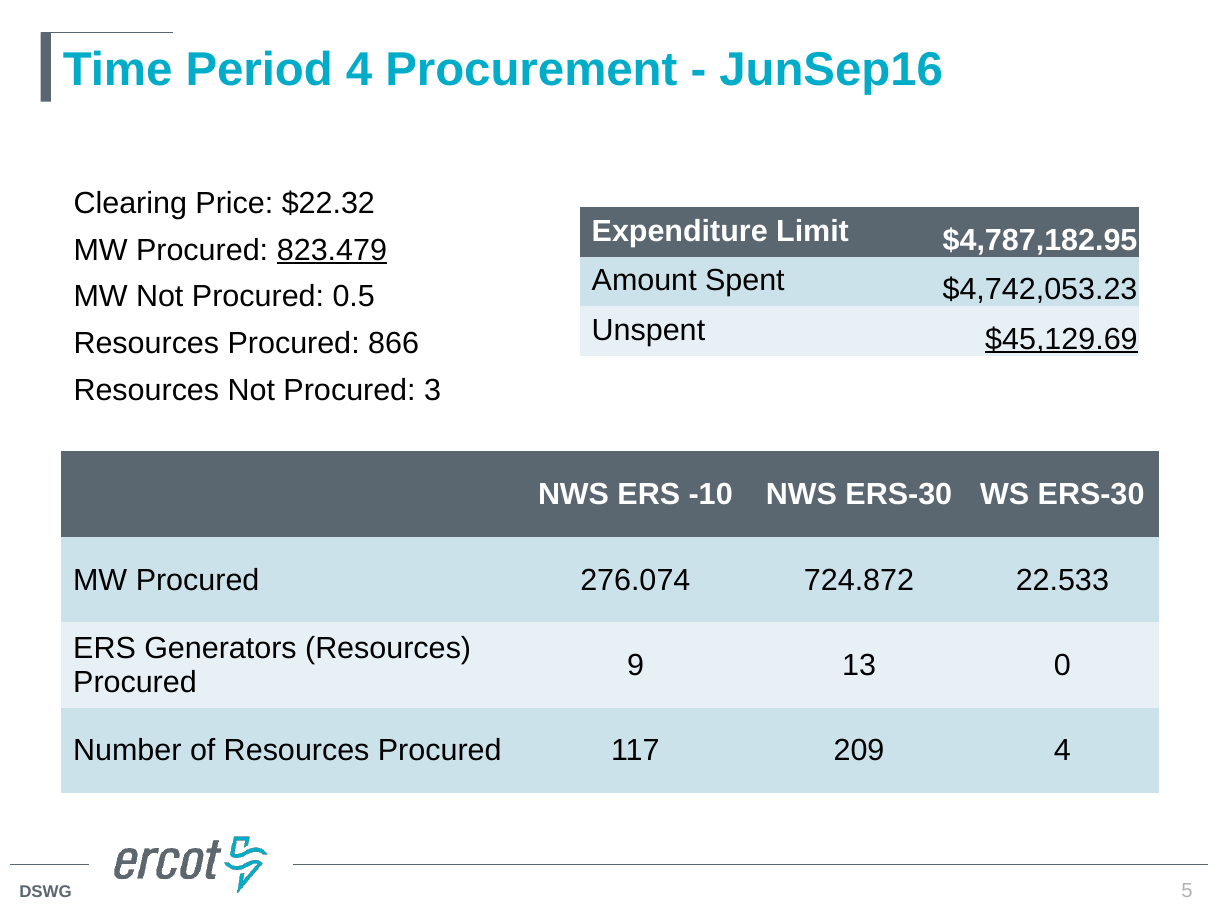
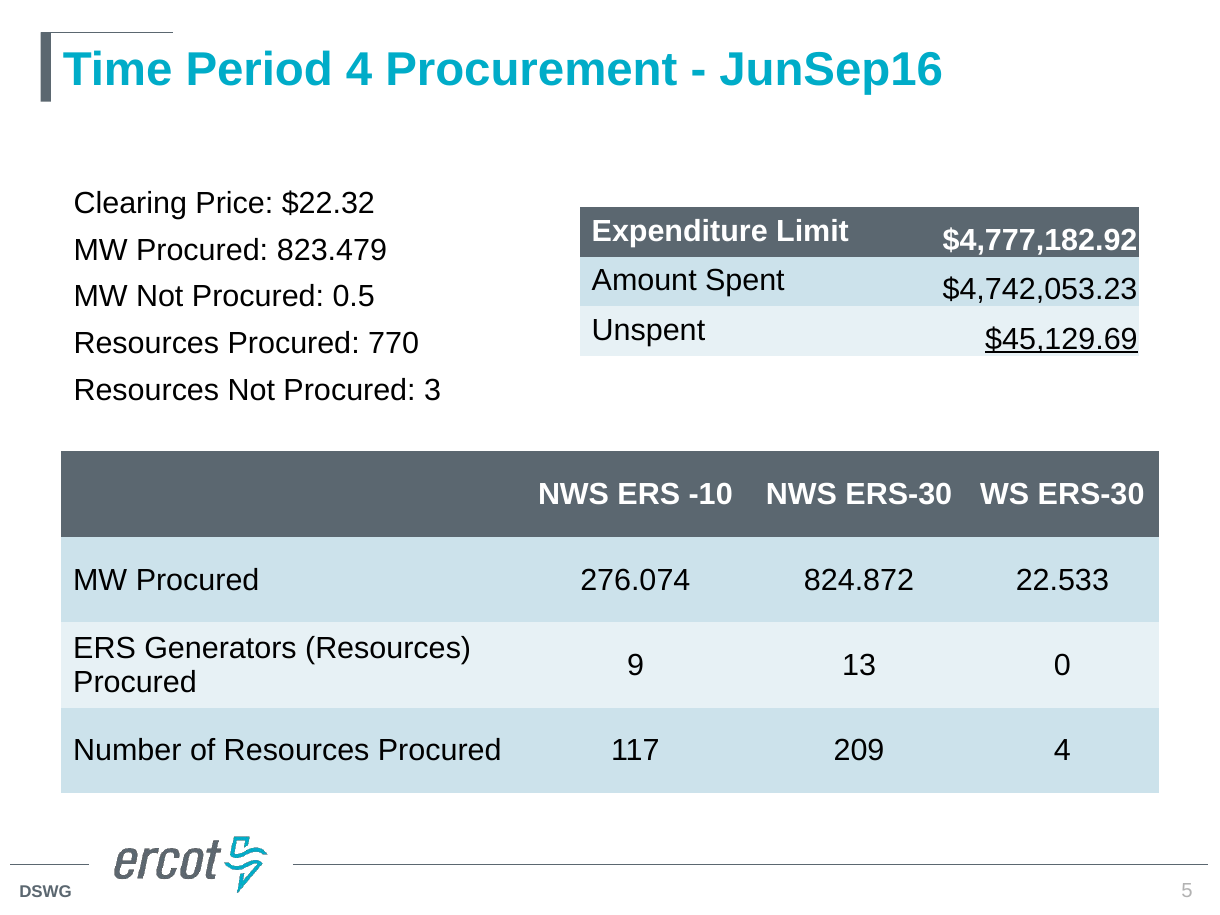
$4,787,182.95: $4,787,182.95 -> $4,777,182.92 (1040, 240)
823.479 underline: present -> none (332, 250)
866: 866 -> 770 (394, 344)
724.872: 724.872 -> 824.872 (859, 580)
